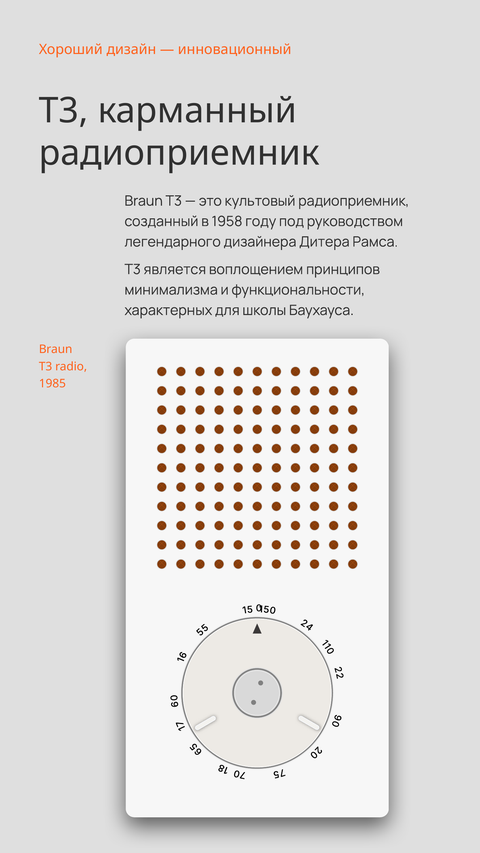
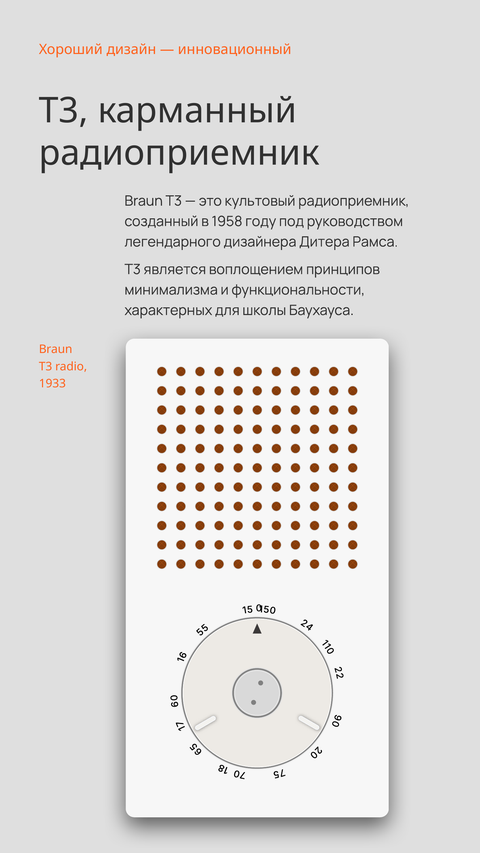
1985: 1985 -> 1933 (52, 384)
